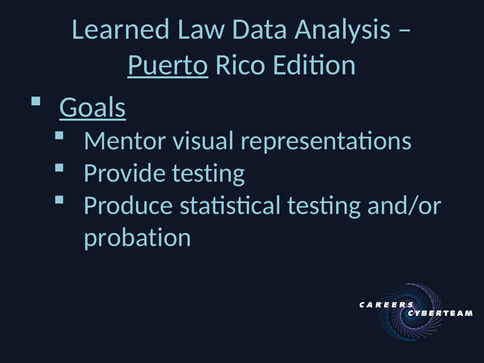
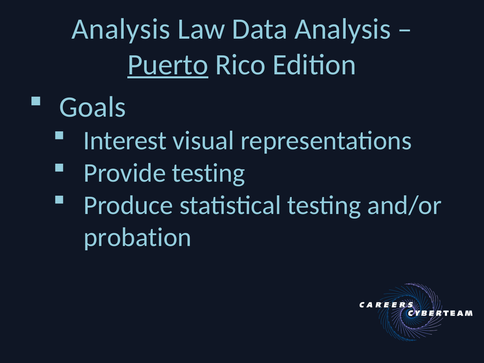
Learned: Learned -> Analysis (121, 29)
Goals underline: present -> none (93, 107)
Mentor: Mentor -> Interest (125, 141)
